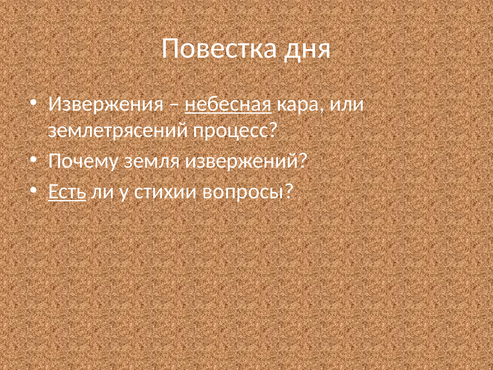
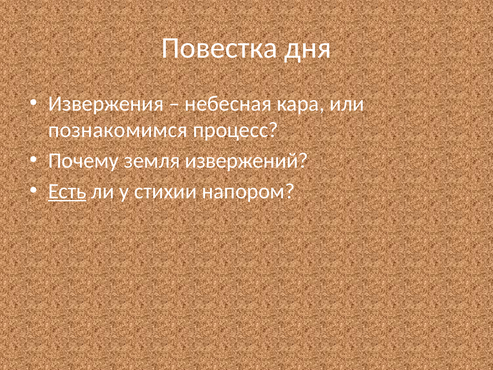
небесная underline: present -> none (228, 103)
землетрясений: землетрясений -> познакомимся (118, 130)
вопросы: вопросы -> напором (248, 191)
